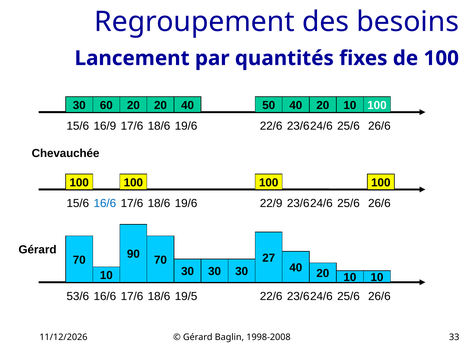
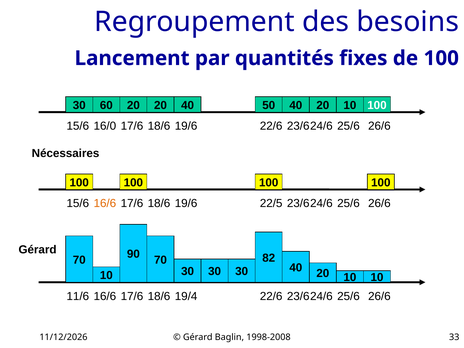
16/9: 16/9 -> 16/0 (105, 126)
Chevauchée: Chevauchée -> Nécessaires (66, 153)
16/6 colour: blue -> orange (105, 203)
22/9: 22/9 -> 22/5 (271, 203)
27: 27 -> 82 (269, 258)
53/6: 53/6 -> 11/6 (78, 296)
19/5: 19/5 -> 19/4 (186, 296)
